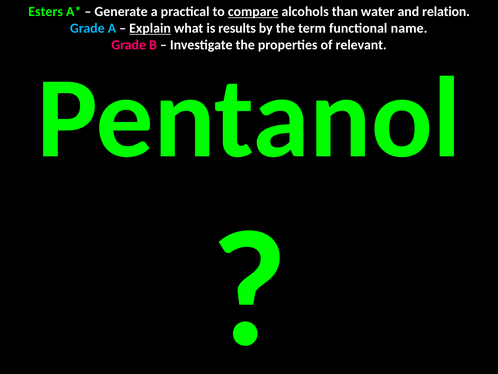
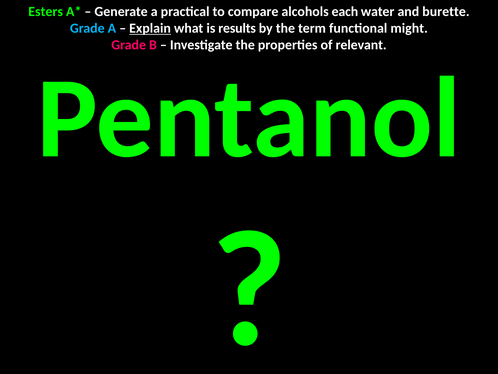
compare underline: present -> none (253, 12)
than: than -> each (345, 12)
relation: relation -> burette (446, 12)
name: name -> might (409, 28)
